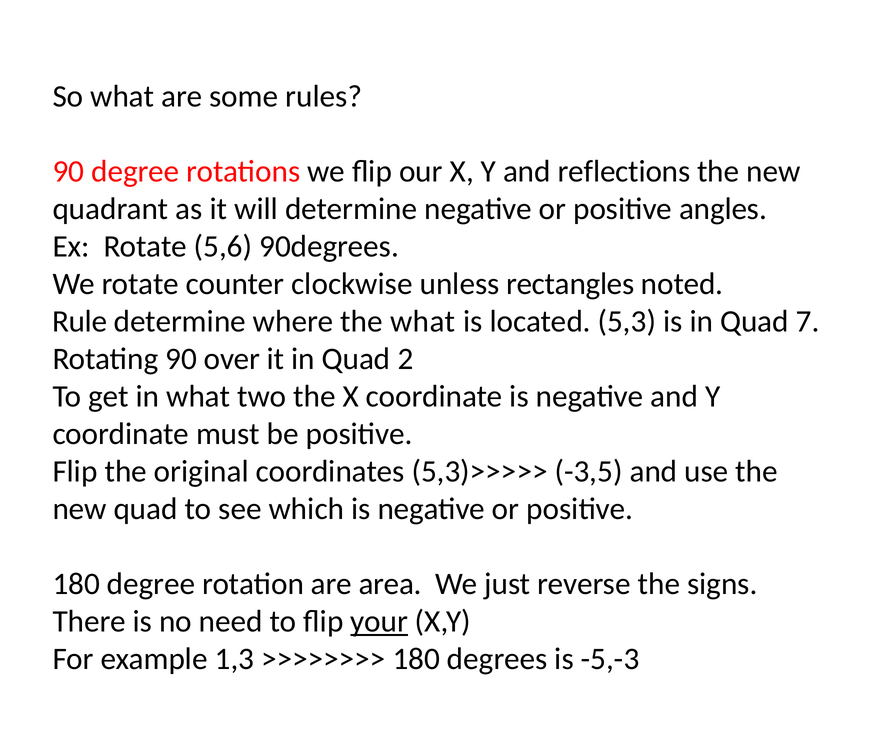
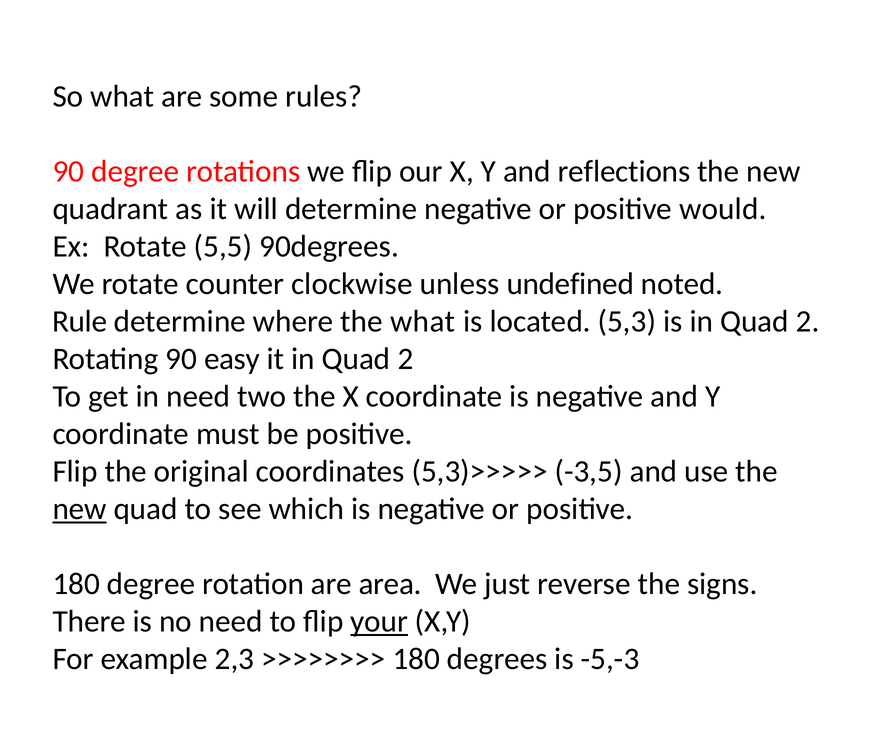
angles: angles -> would (723, 209)
5,6: 5,6 -> 5,5 (223, 246)
rectangles: rectangles -> undefined (570, 284)
is in Quad 7: 7 -> 2 (808, 321)
over: over -> easy (232, 359)
in what: what -> need (198, 397)
new underline: none -> present (80, 509)
1,3: 1,3 -> 2,3 (234, 659)
